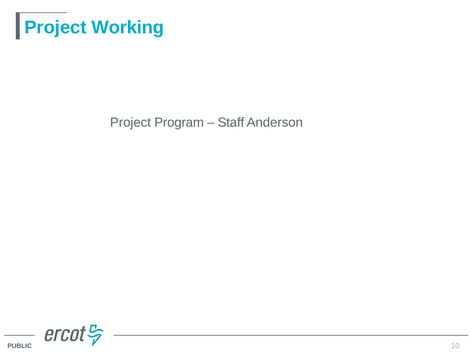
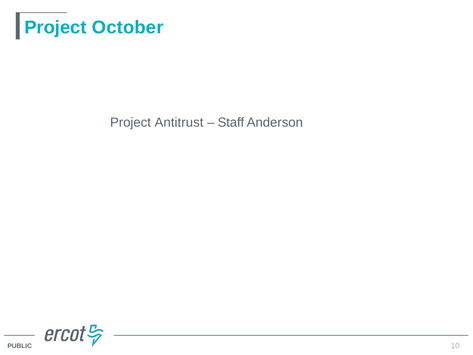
Working: Working -> October (128, 27)
Program: Program -> Antitrust (179, 122)
